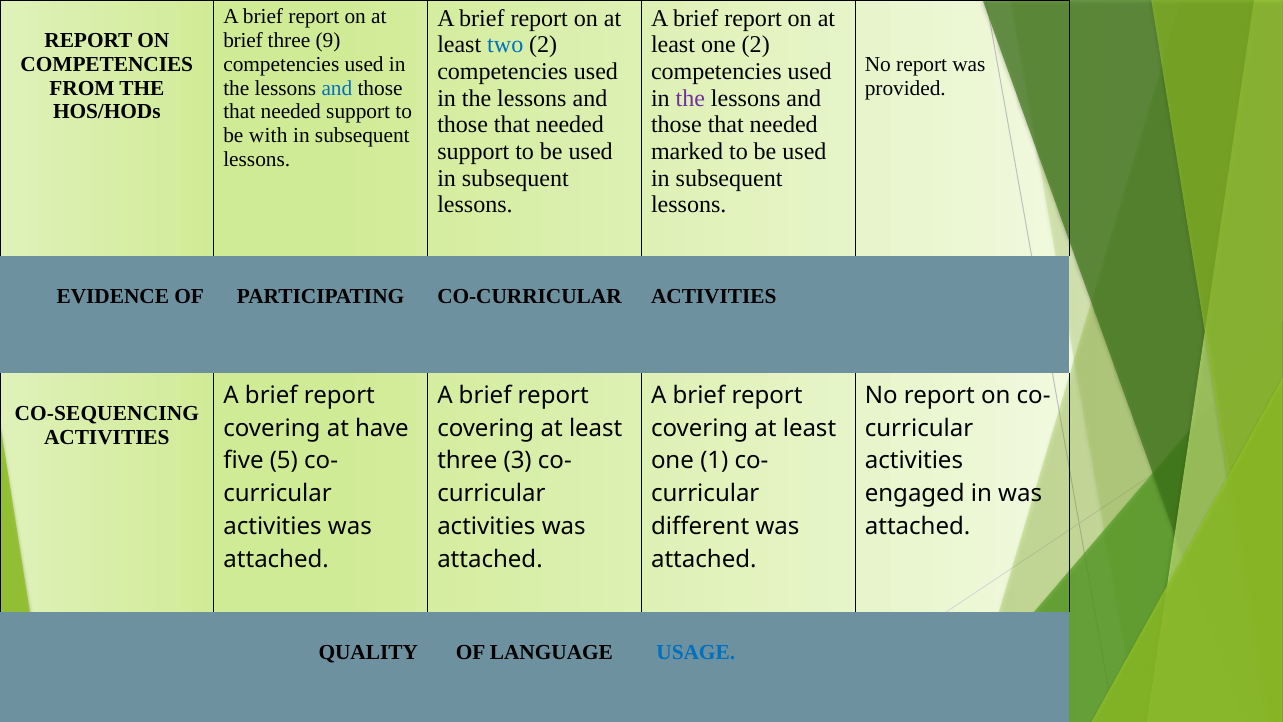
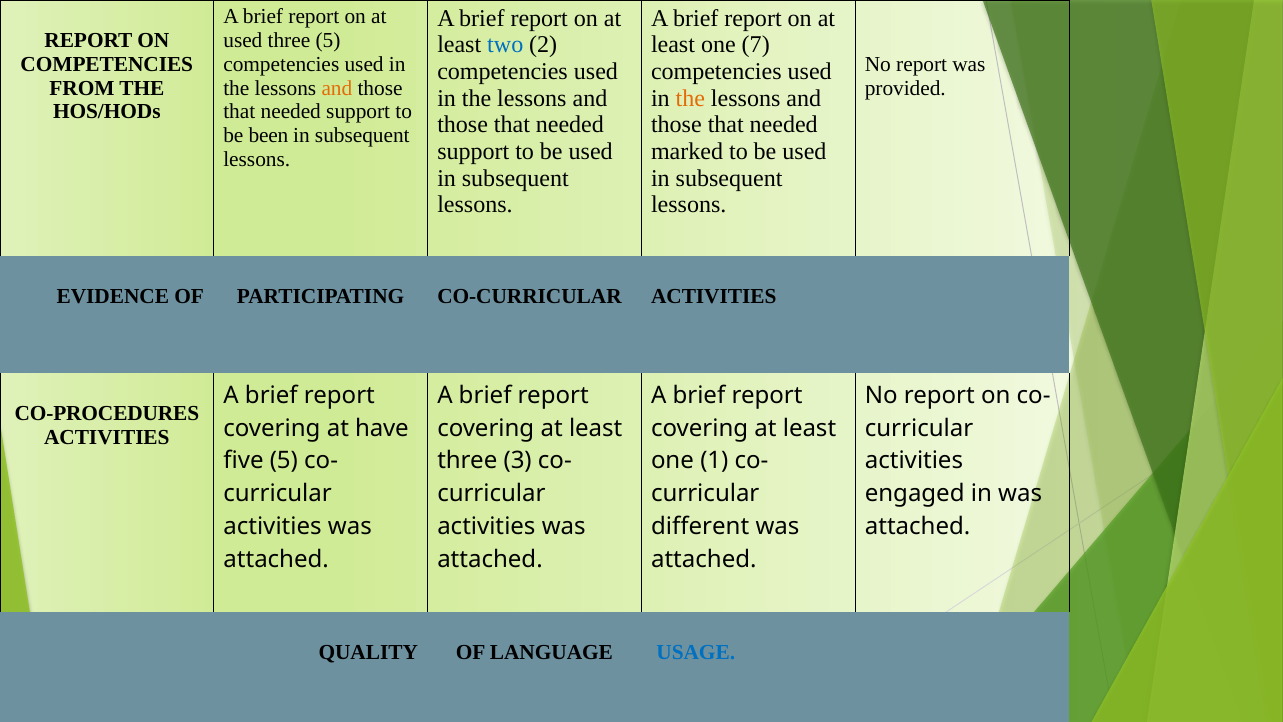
brief: brief -> used (243, 41)
three 9: 9 -> 5 (328, 41)
one 2: 2 -> 7 (756, 45)
and colour: blue -> orange (337, 88)
the colour: purple -> orange (690, 98)
with: with -> been (268, 136)
CO-SEQUENCING: CO-SEQUENCING -> CO-PROCEDURES (107, 413)
